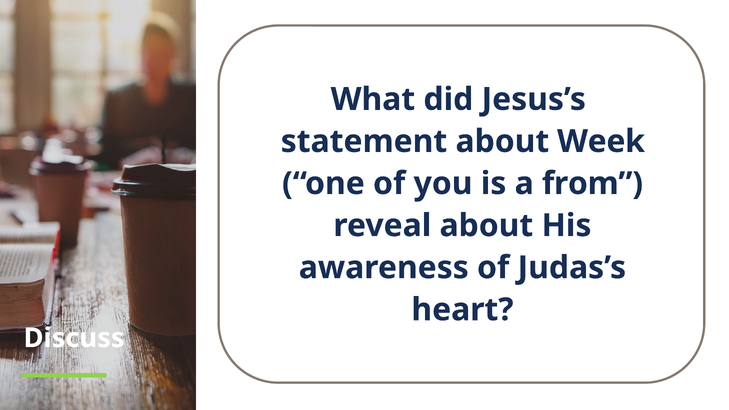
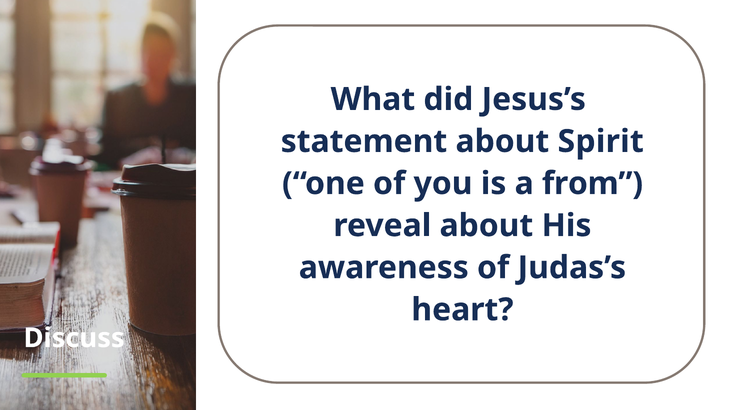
Week: Week -> Spirit (601, 142)
